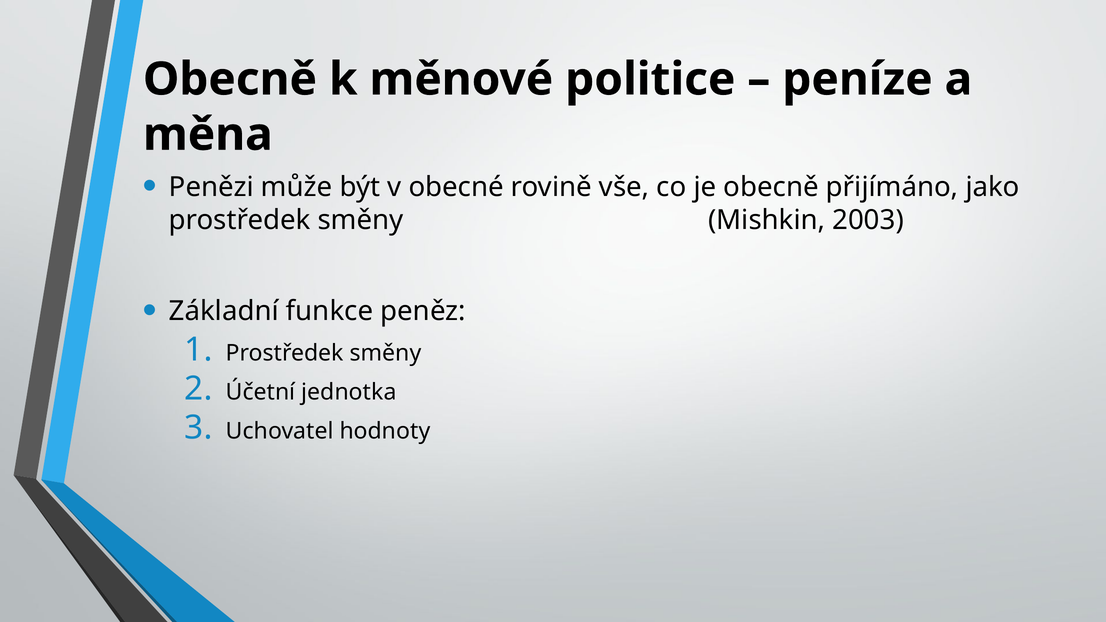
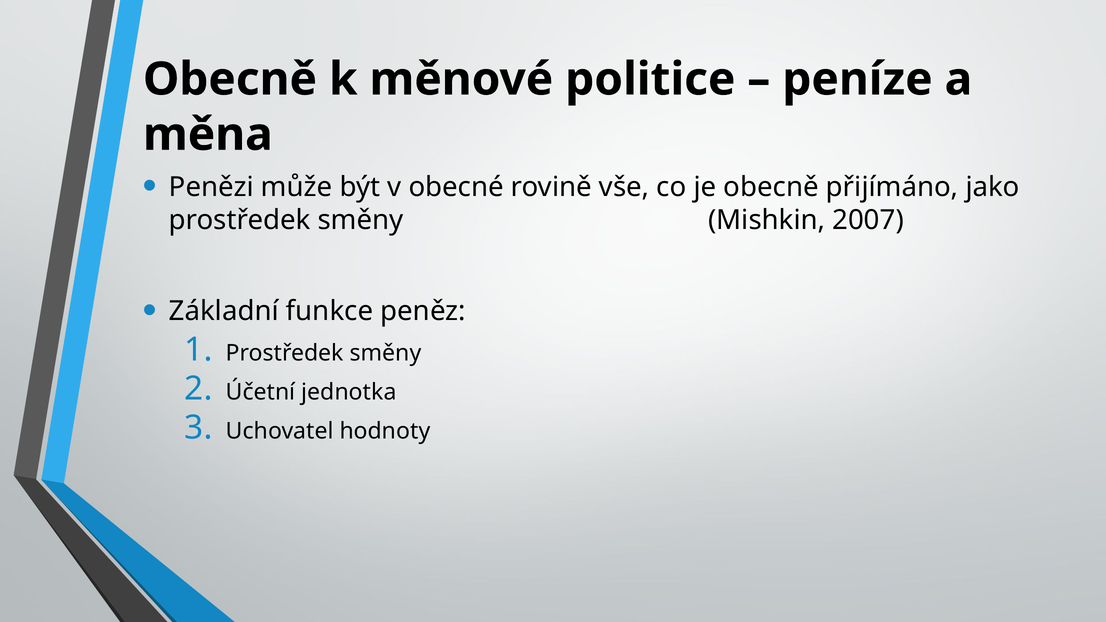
2003: 2003 -> 2007 (868, 220)
